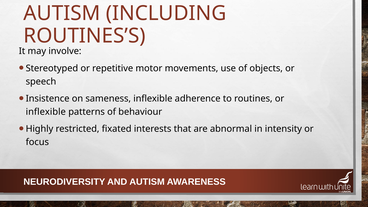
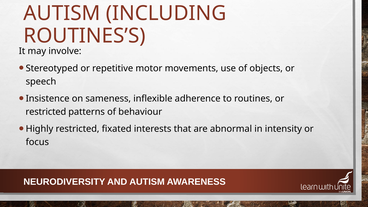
inflexible: inflexible -> restricted (46, 112)
